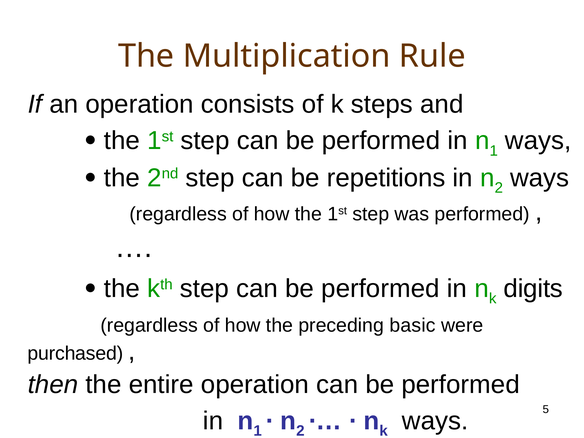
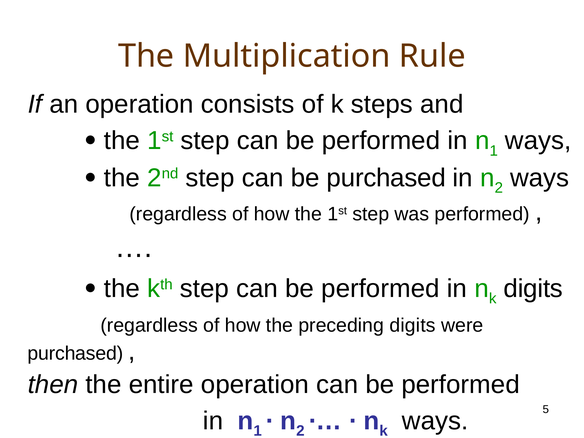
be repetitions: repetitions -> purchased (386, 178)
preceding basic: basic -> digits (413, 325)
